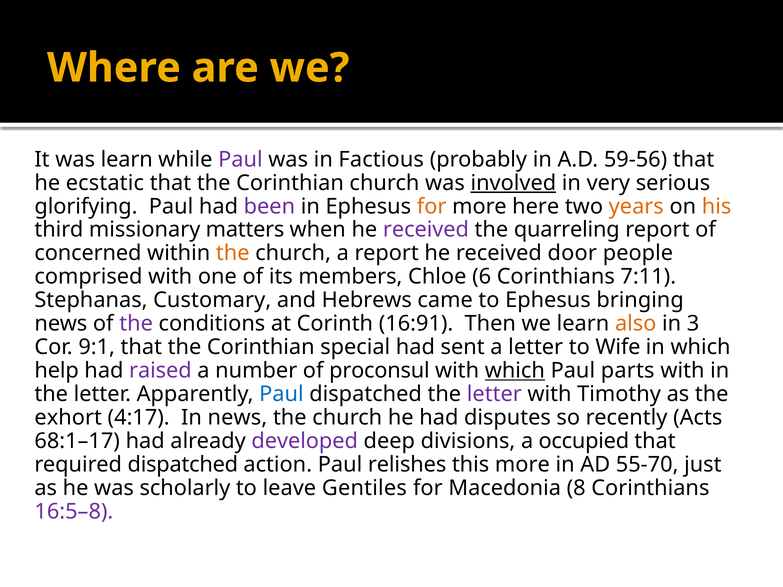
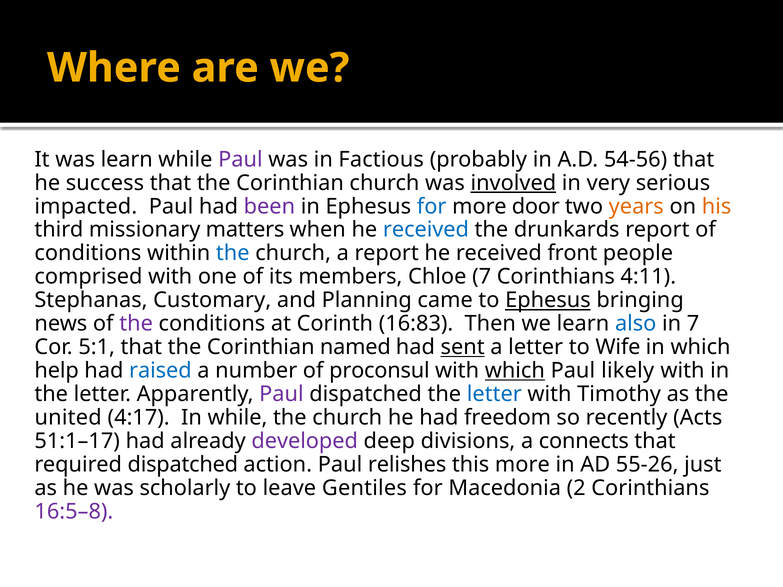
59-56: 59-56 -> 54-56 (636, 159)
ecstatic: ecstatic -> success (105, 183)
glorifying: glorifying -> impacted (86, 206)
for colour: orange -> blue (432, 206)
here: here -> door (536, 206)
received colour: purple -> blue (426, 230)
quarreling: quarreling -> drunkards (567, 230)
concerned: concerned -> conditions (88, 253)
the colour: orange -> blue (233, 253)
door: door -> front (572, 253)
Chloe 6: 6 -> 7 (482, 277)
7:11: 7:11 -> 4:11 (648, 277)
Hebrews: Hebrews -> Planning (367, 300)
Ephesus underline: none -> present (548, 300)
16:91: 16:91 -> 16:83 (416, 324)
also colour: orange -> blue (636, 324)
in 3: 3 -> 7 (693, 324)
9:1: 9:1 -> 5:1 (97, 347)
special: special -> named (355, 347)
sent underline: none -> present (463, 347)
raised colour: purple -> blue (160, 371)
parts: parts -> likely (628, 371)
Paul colour: blue -> purple (281, 394)
letter colour: purple -> blue (494, 394)
exhort: exhort -> united (68, 418)
In news: news -> while (237, 418)
disputes: disputes -> freedom (508, 418)
68:1–17: 68:1–17 -> 51:1–17 (77, 441)
occupied: occupied -> connects (584, 441)
55-70: 55-70 -> 55-26 (647, 465)
8: 8 -> 2 (576, 488)
